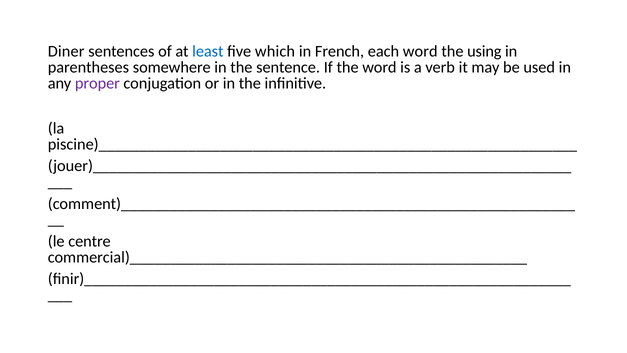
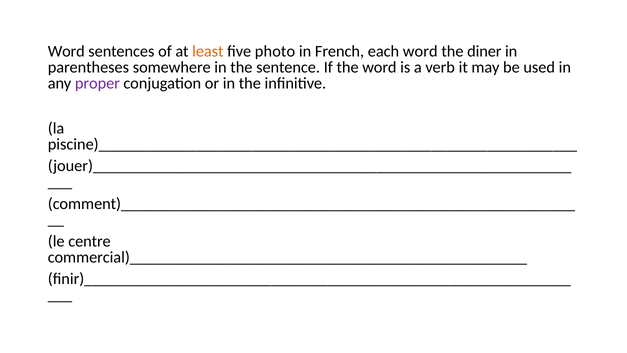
Diner: Diner -> Word (66, 51)
least colour: blue -> orange (208, 51)
which: which -> photo (275, 51)
using: using -> diner (484, 51)
